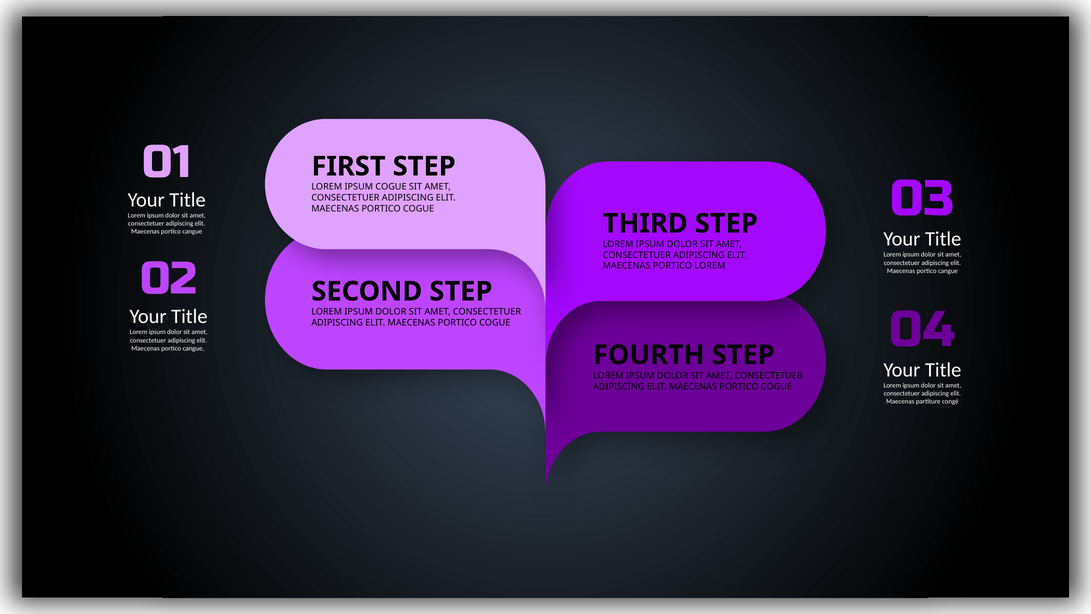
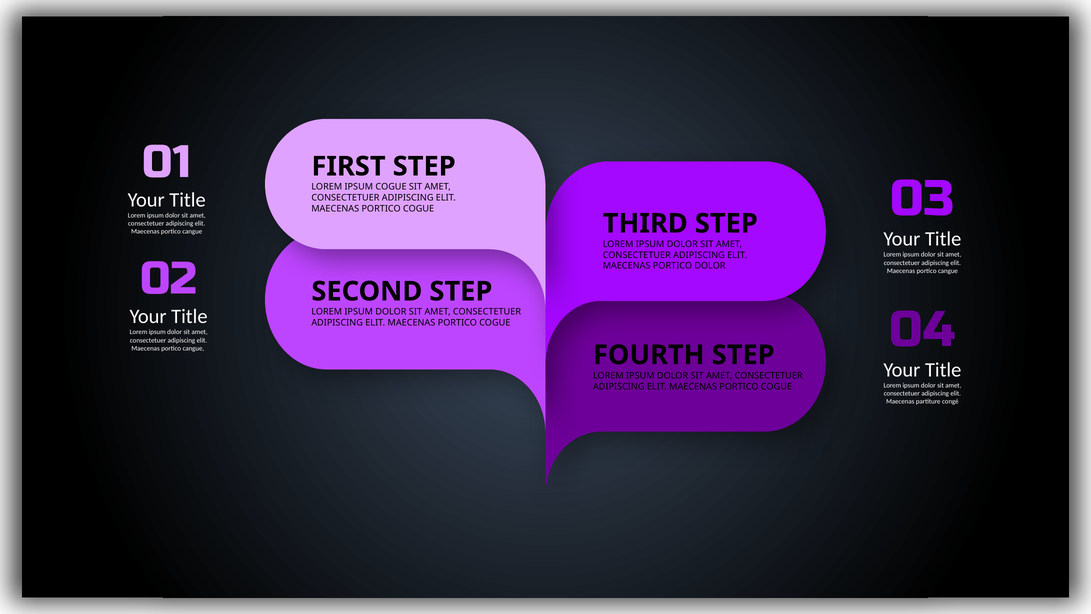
PORTICO LOREM: LOREM -> DOLOR (710, 266)
